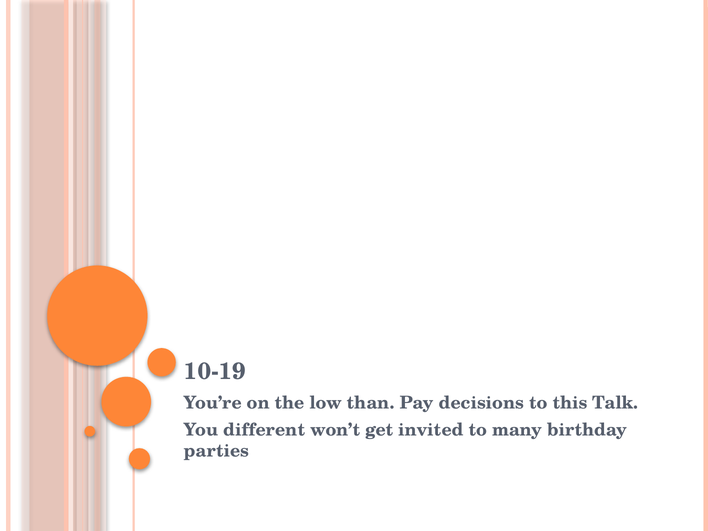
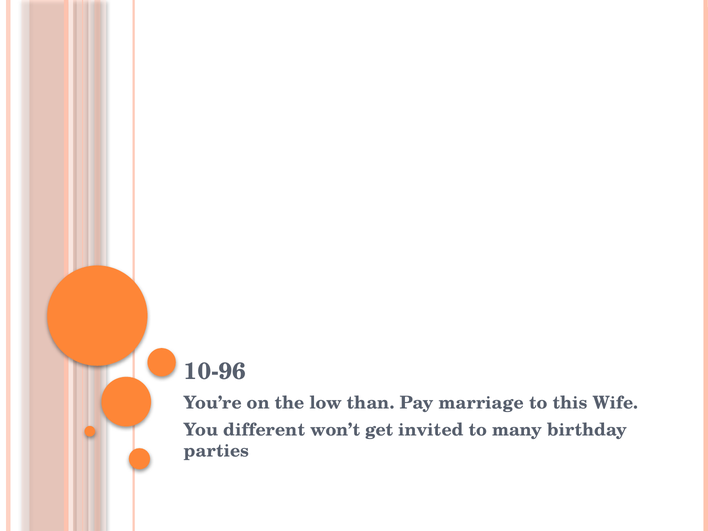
10-19: 10-19 -> 10-96 (215, 371)
decisions: decisions -> marriage (481, 403)
Talk: Talk -> Wife (615, 403)
